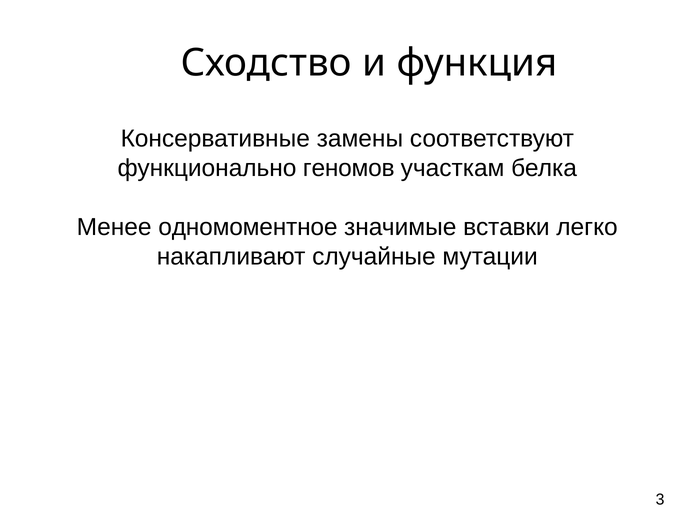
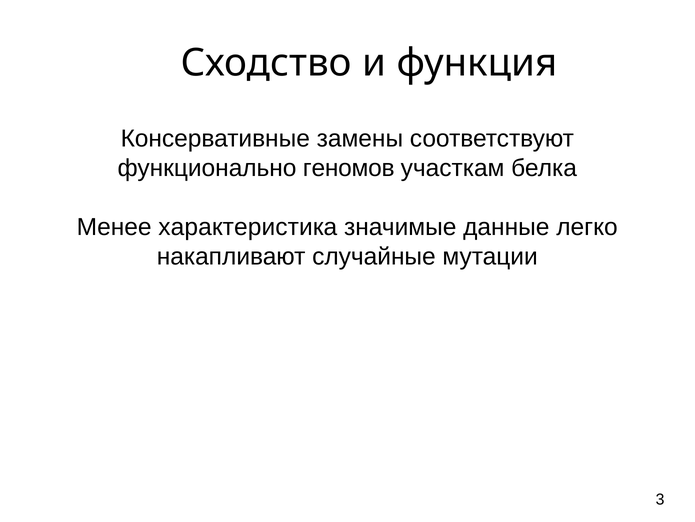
одномоментное: одномоментное -> характеристика (248, 227)
вставки: вставки -> данные (506, 227)
